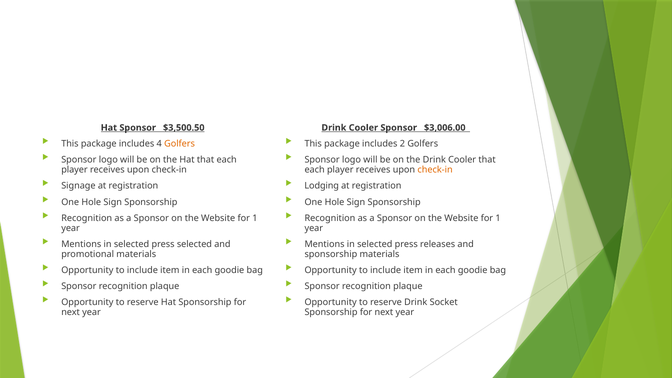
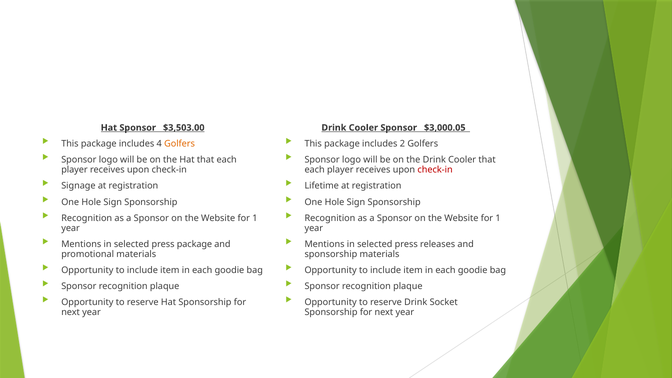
$3,500.50: $3,500.50 -> $3,503.00 (184, 128)
$3,006.00: $3,006.00 -> $3,000.05 (445, 128)
check-in colour: orange -> red (435, 170)
Lodging: Lodging -> Lifetime (322, 186)
press selected: selected -> package (194, 244)
